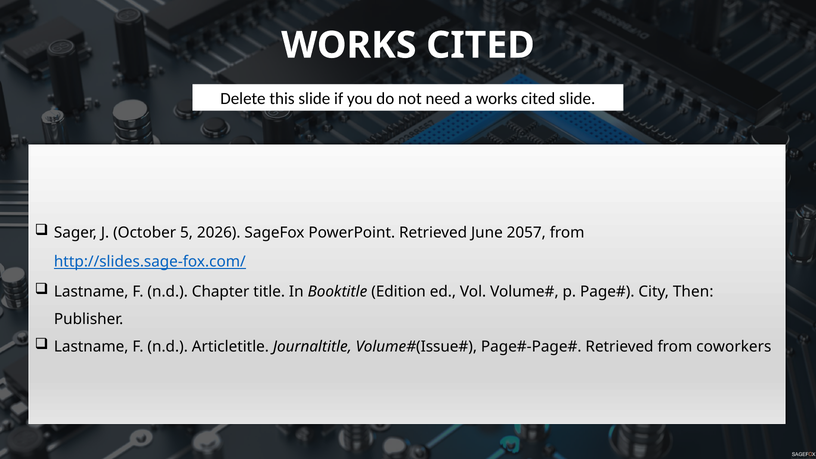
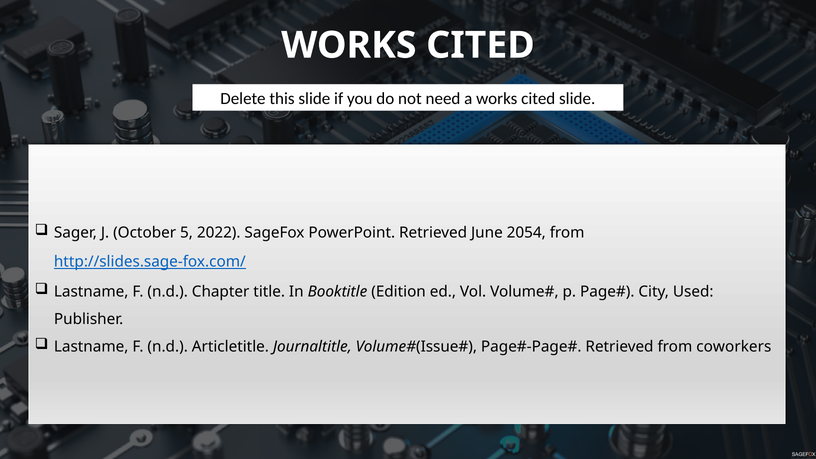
2026: 2026 -> 2022 (219, 233)
2057: 2057 -> 2054 (526, 233)
Then: Then -> Used (693, 292)
